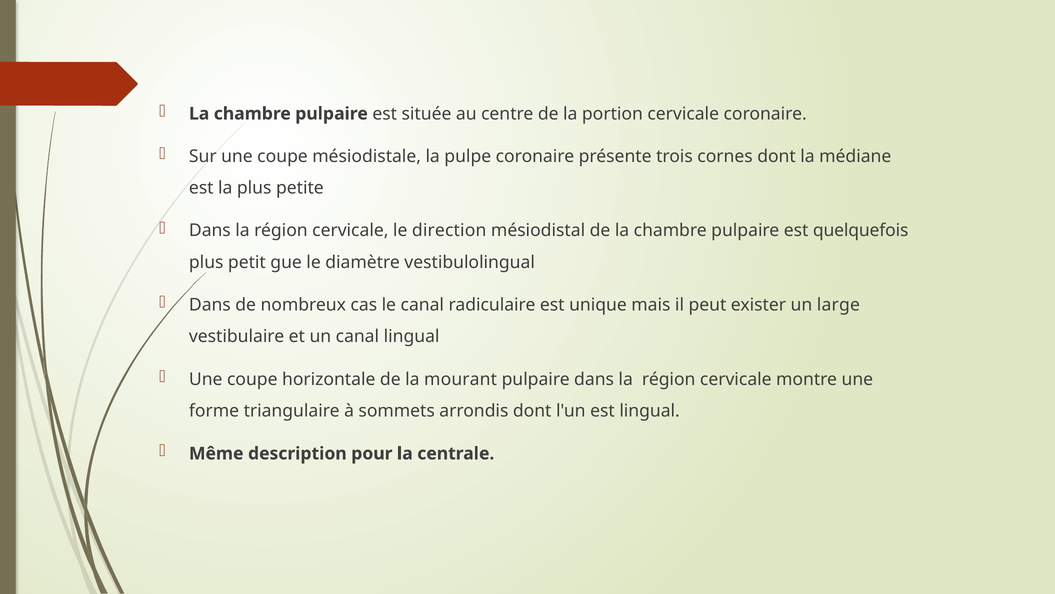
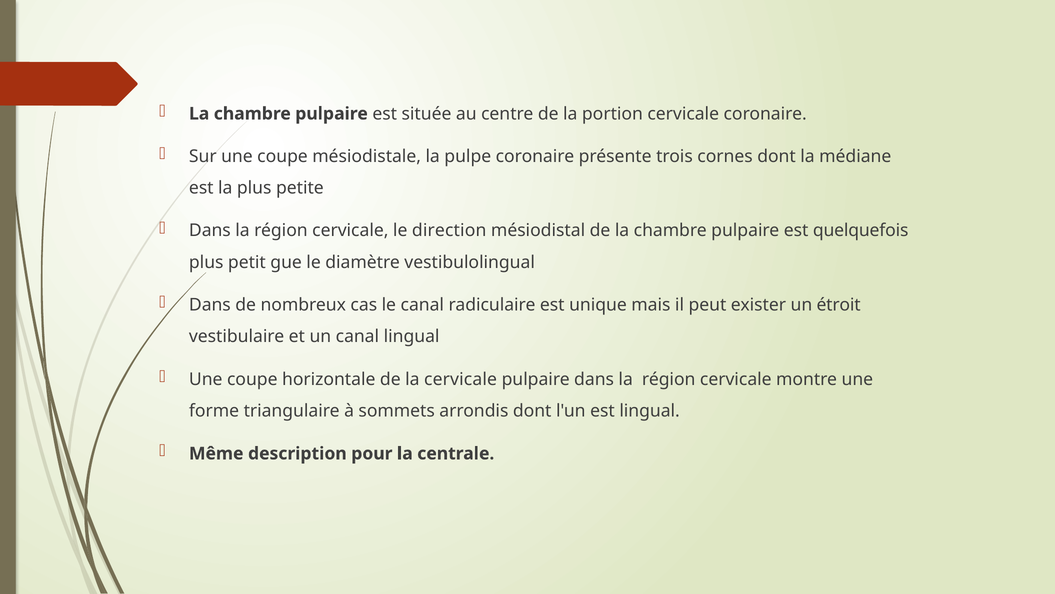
large: large -> étroit (839, 305)
la mourant: mourant -> cervicale (461, 379)
